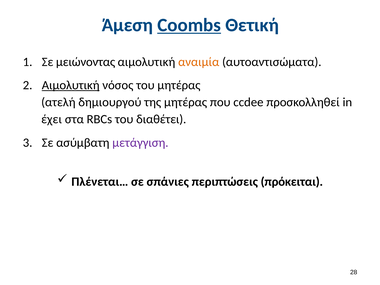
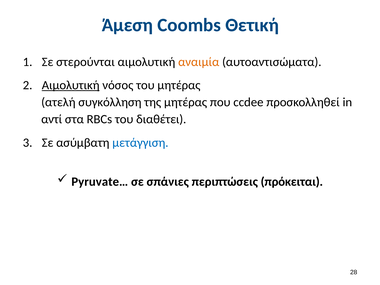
Coombs underline: present -> none (189, 25)
μειώνοντας: μειώνοντας -> στερούνται (86, 62)
δημιουργού: δημιουργού -> συγκόλληση (110, 102)
έχει: έχει -> αντί (52, 119)
μετάγγιση colour: purple -> blue (140, 143)
Πλένεται…: Πλένεται… -> Pyruvate… (100, 182)
